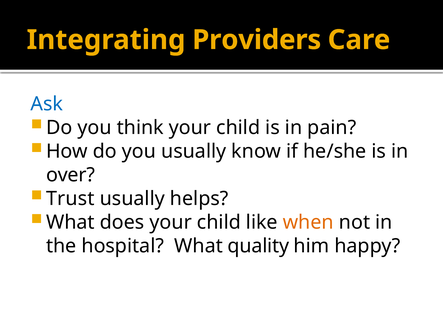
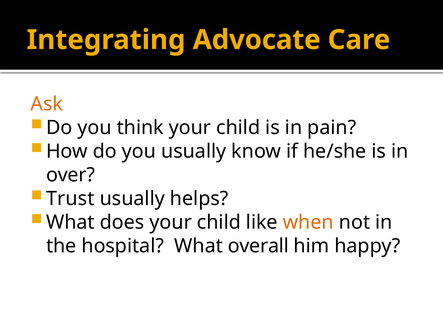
Providers: Providers -> Advocate (257, 40)
Ask colour: blue -> orange (47, 104)
quality: quality -> overall (258, 245)
